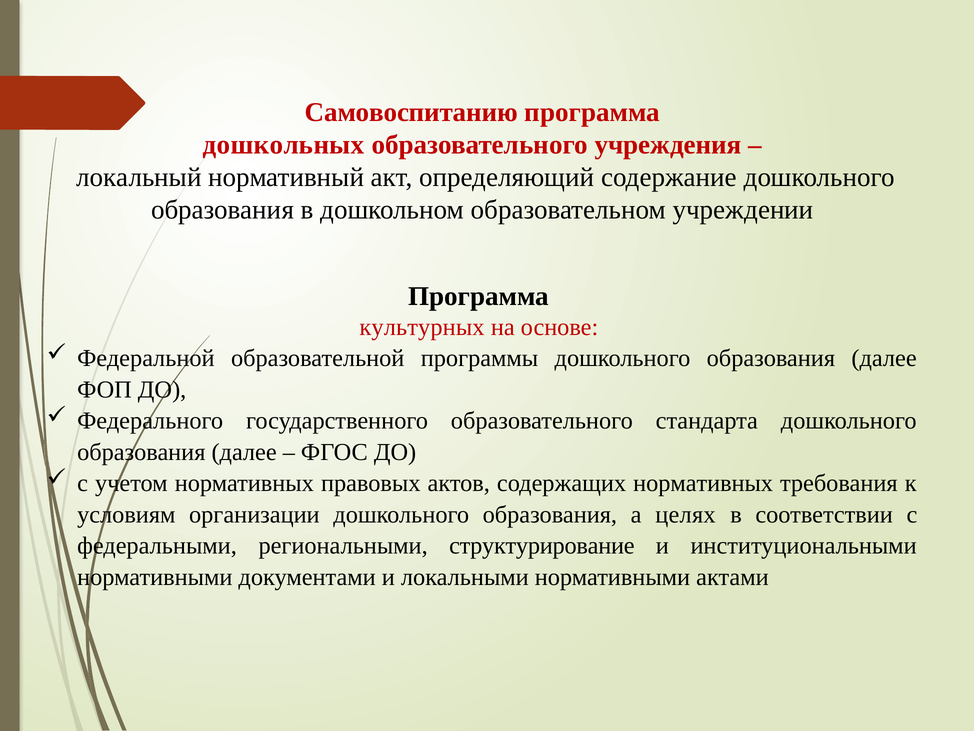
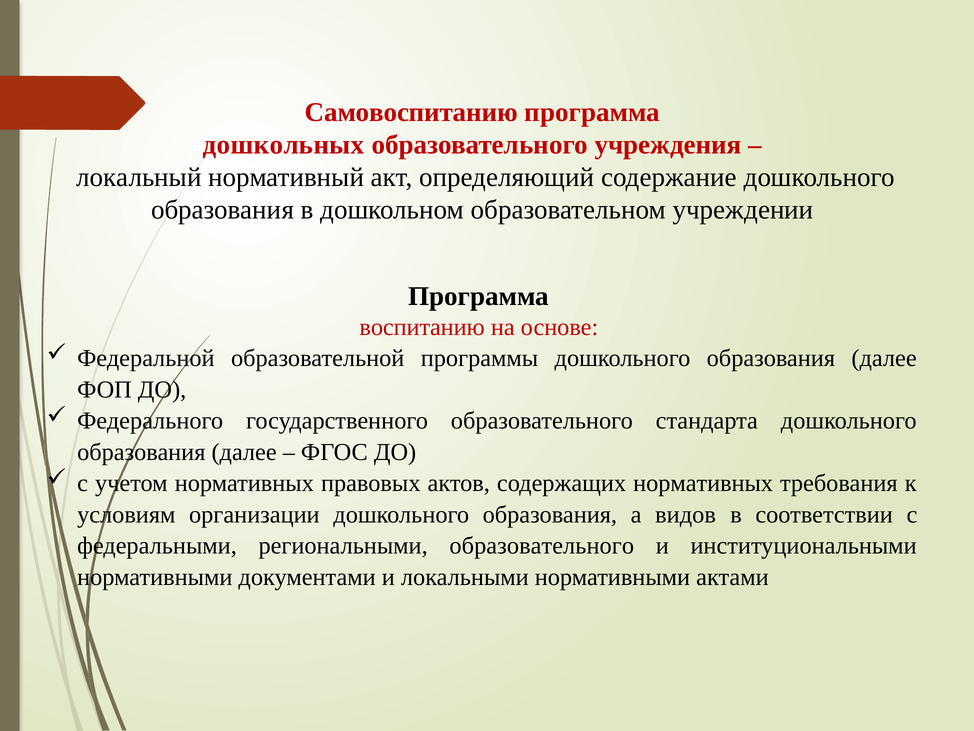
культурных: культурных -> воспитанию (422, 327)
целях: целях -> видов (686, 514)
региональными структурирование: структурирование -> образовательного (542, 546)
